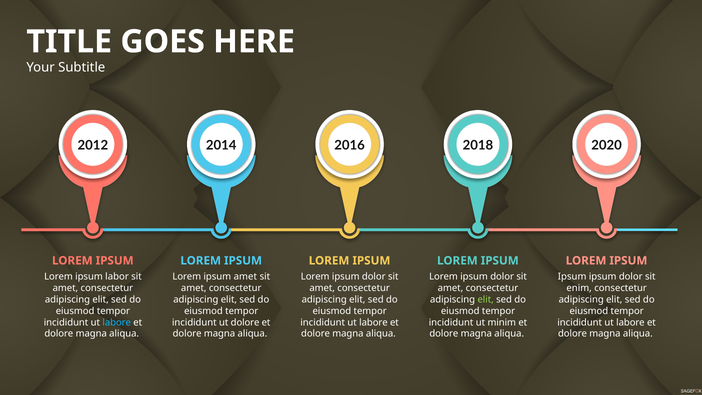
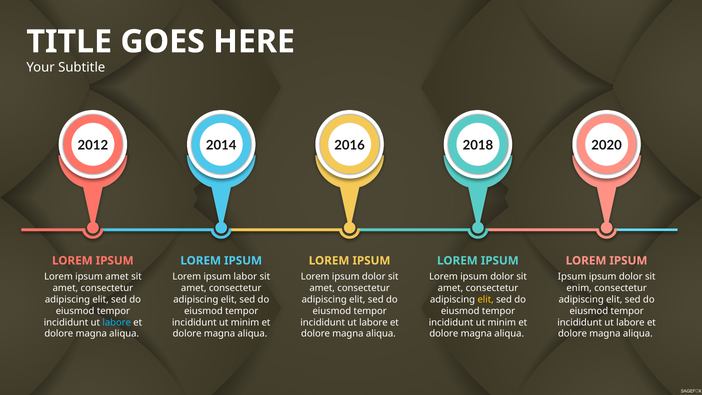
ipsum labor: labor -> amet (117, 277)
ipsum amet: amet -> labor (245, 277)
elit colour: light green -> yellow (486, 299)
dolore: dolore -> minim (245, 322)
